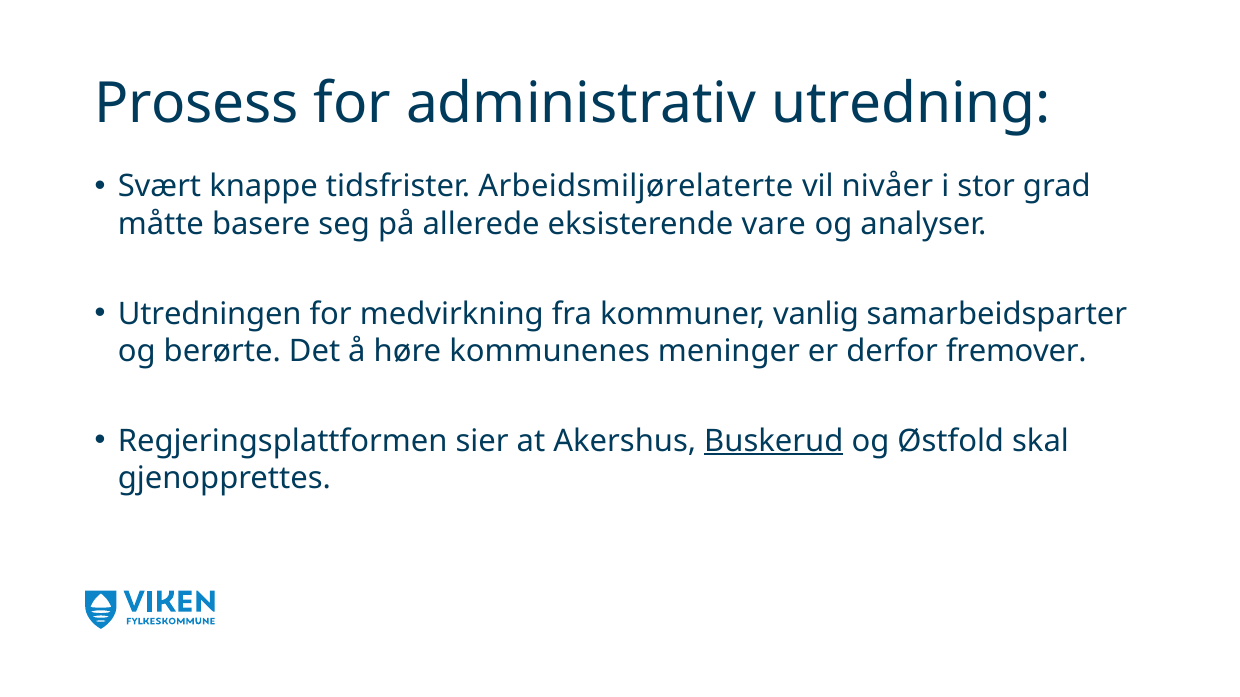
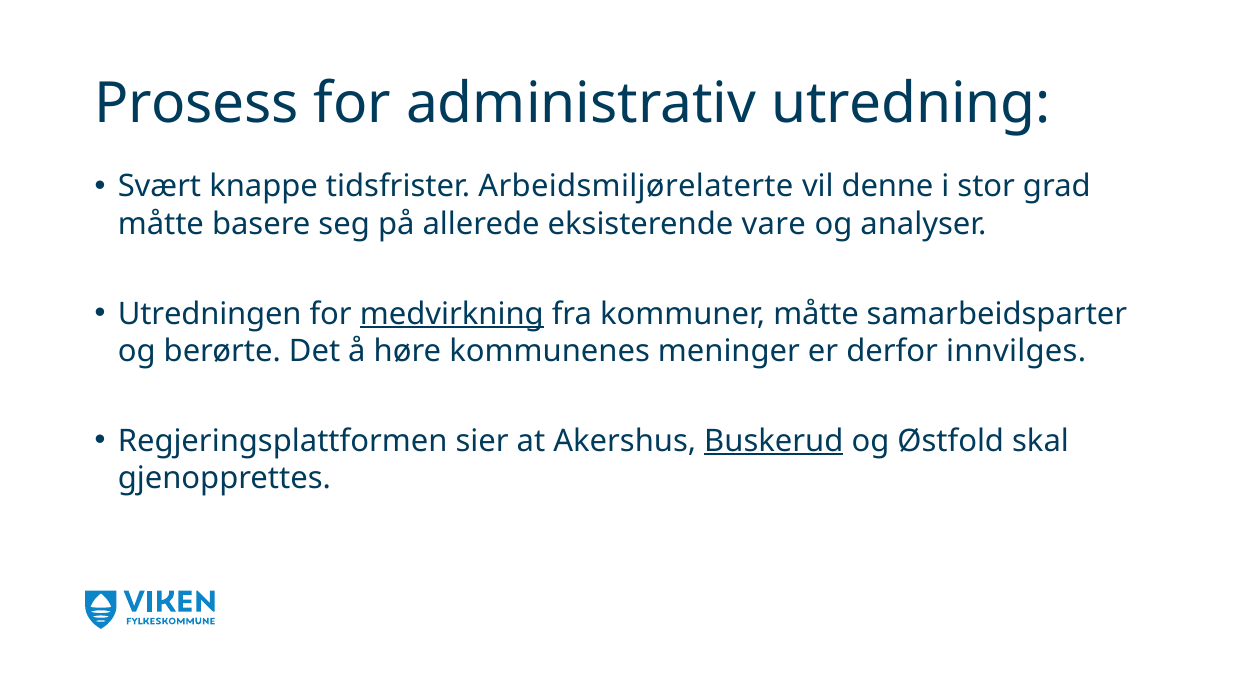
nivåer: nivåer -> denne (888, 187)
medvirkning underline: none -> present (452, 314)
kommuner vanlig: vanlig -> måtte (816, 314)
fremover: fremover -> innvilges (1016, 351)
